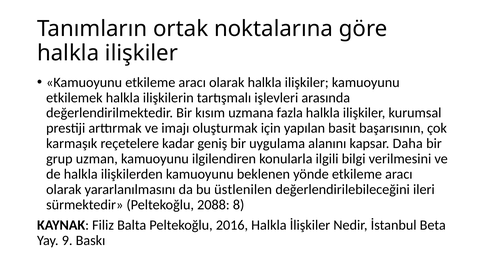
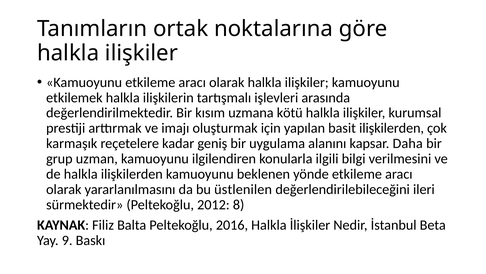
fazla: fazla -> kötü (290, 113)
basit başarısının: başarısının -> ilişkilerden (392, 128)
2088: 2088 -> 2012 (213, 204)
